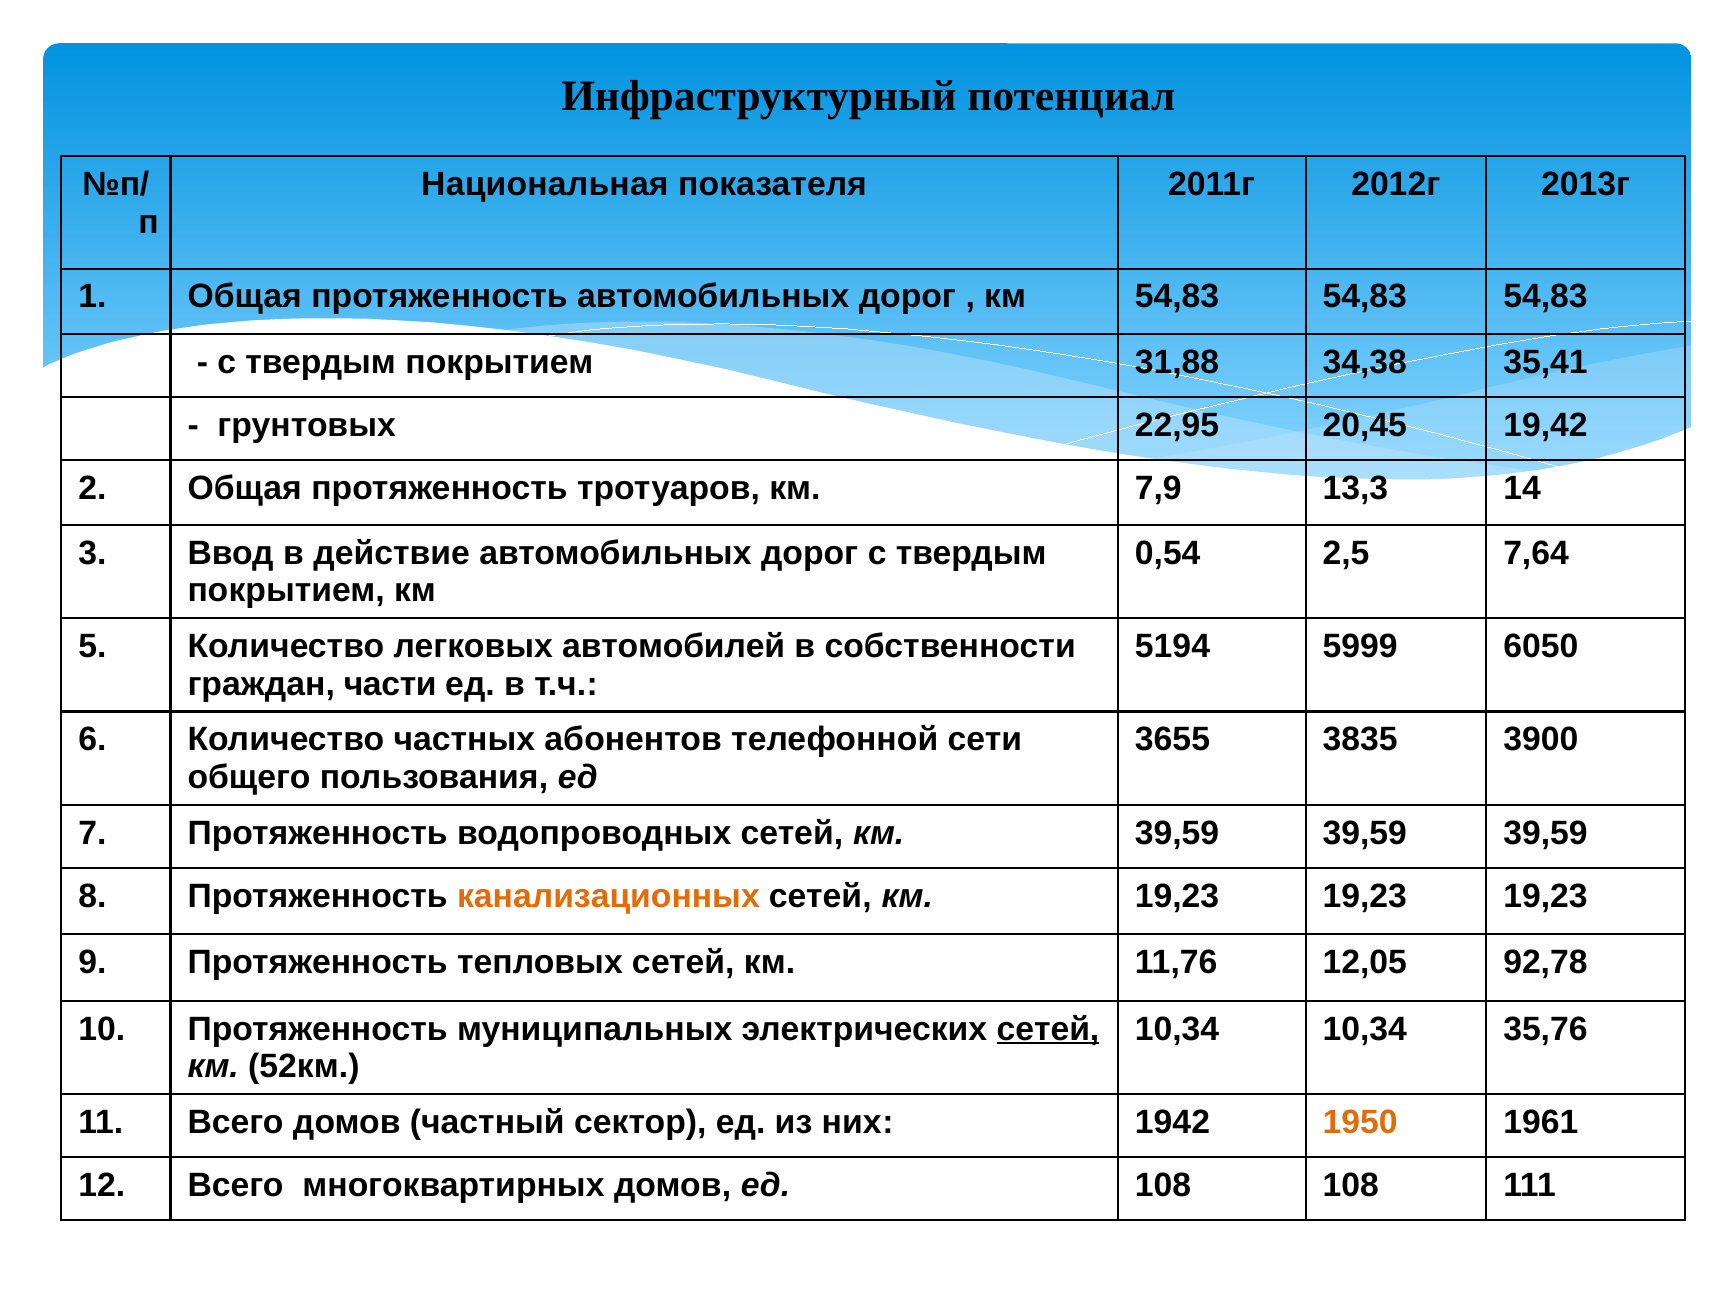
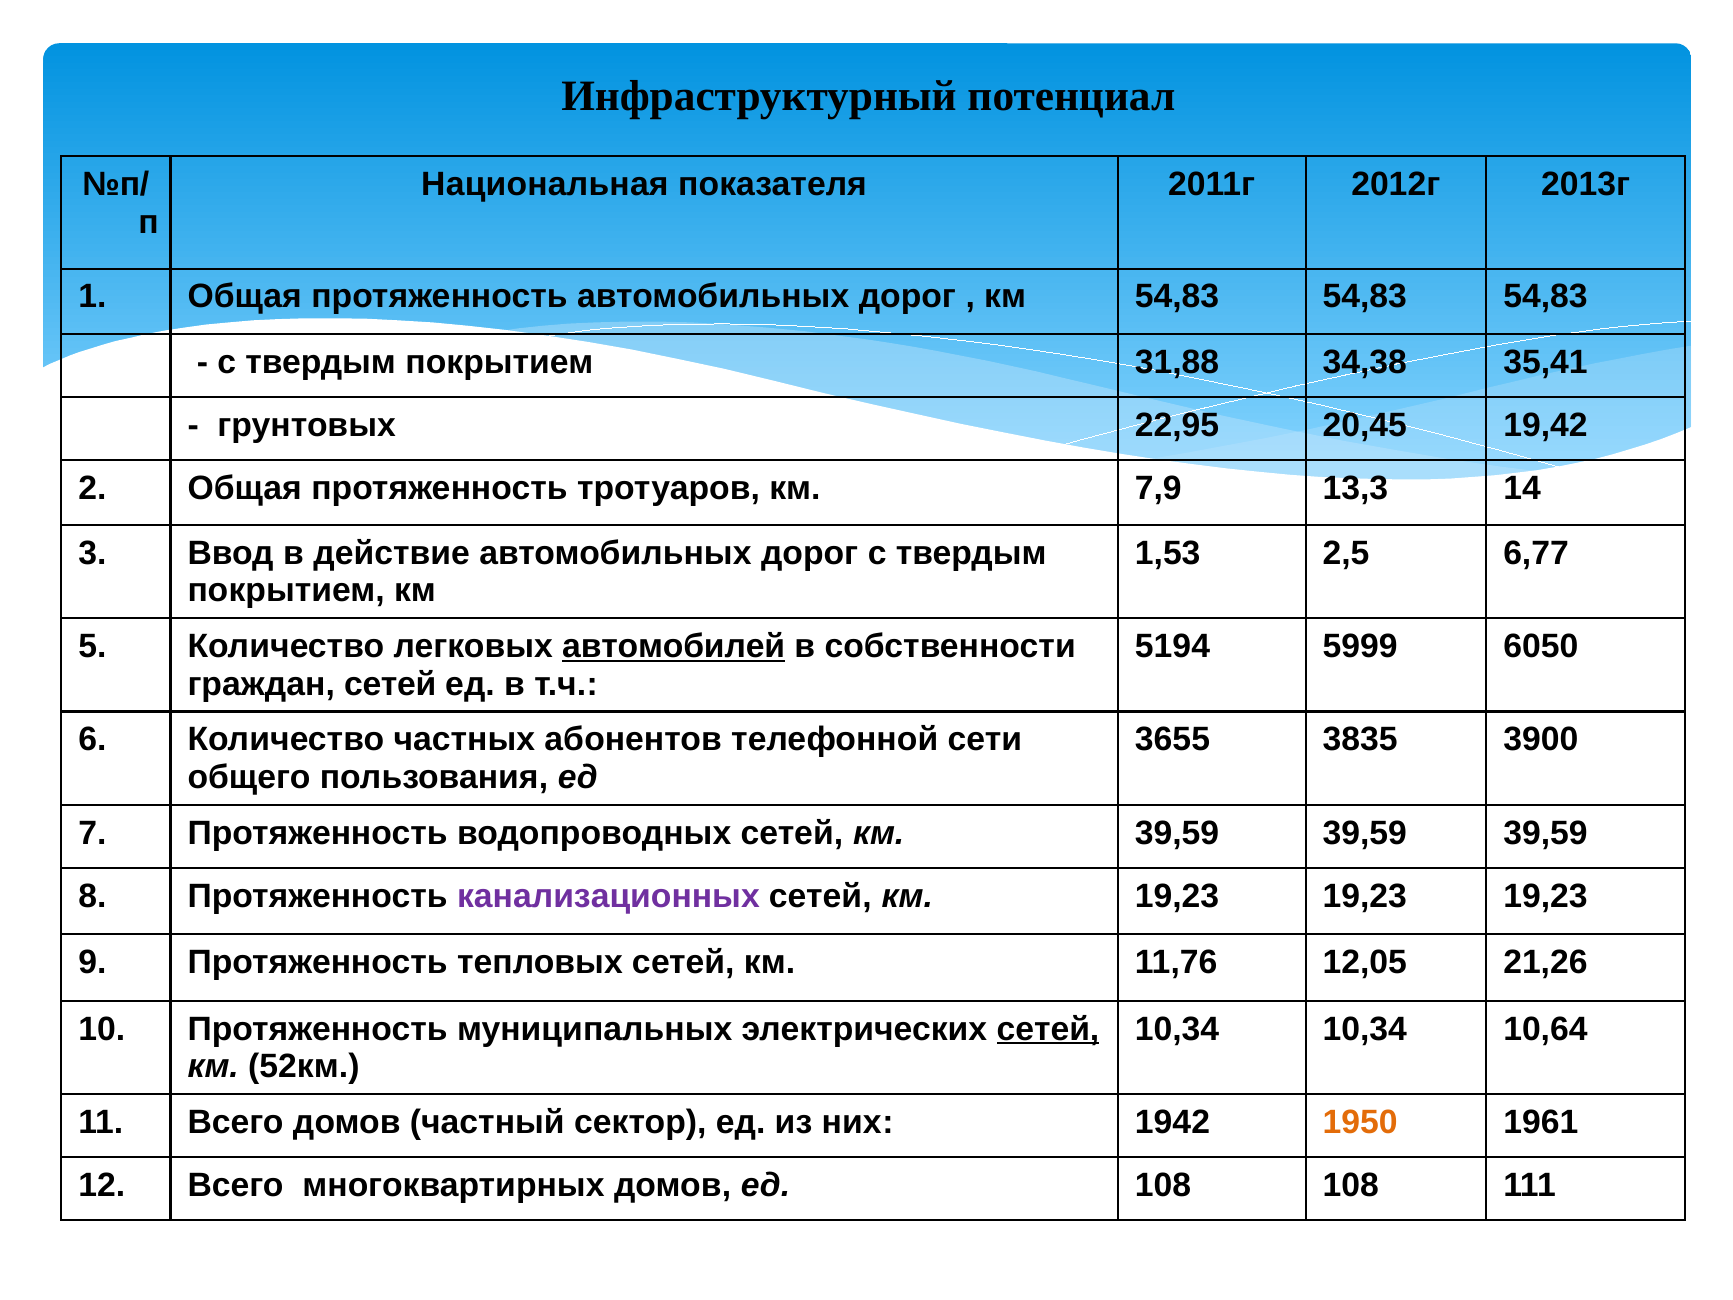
0,54: 0,54 -> 1,53 (1168, 553)
7,64: 7,64 -> 6,77 (1536, 553)
автомобилей underline: none -> present (674, 646)
граждан части: части -> сетей (390, 684)
канализационных colour: orange -> purple (608, 896)
92,78: 92,78 -> 21,26 (1545, 962)
35,76: 35,76 -> 10,64 (1545, 1029)
